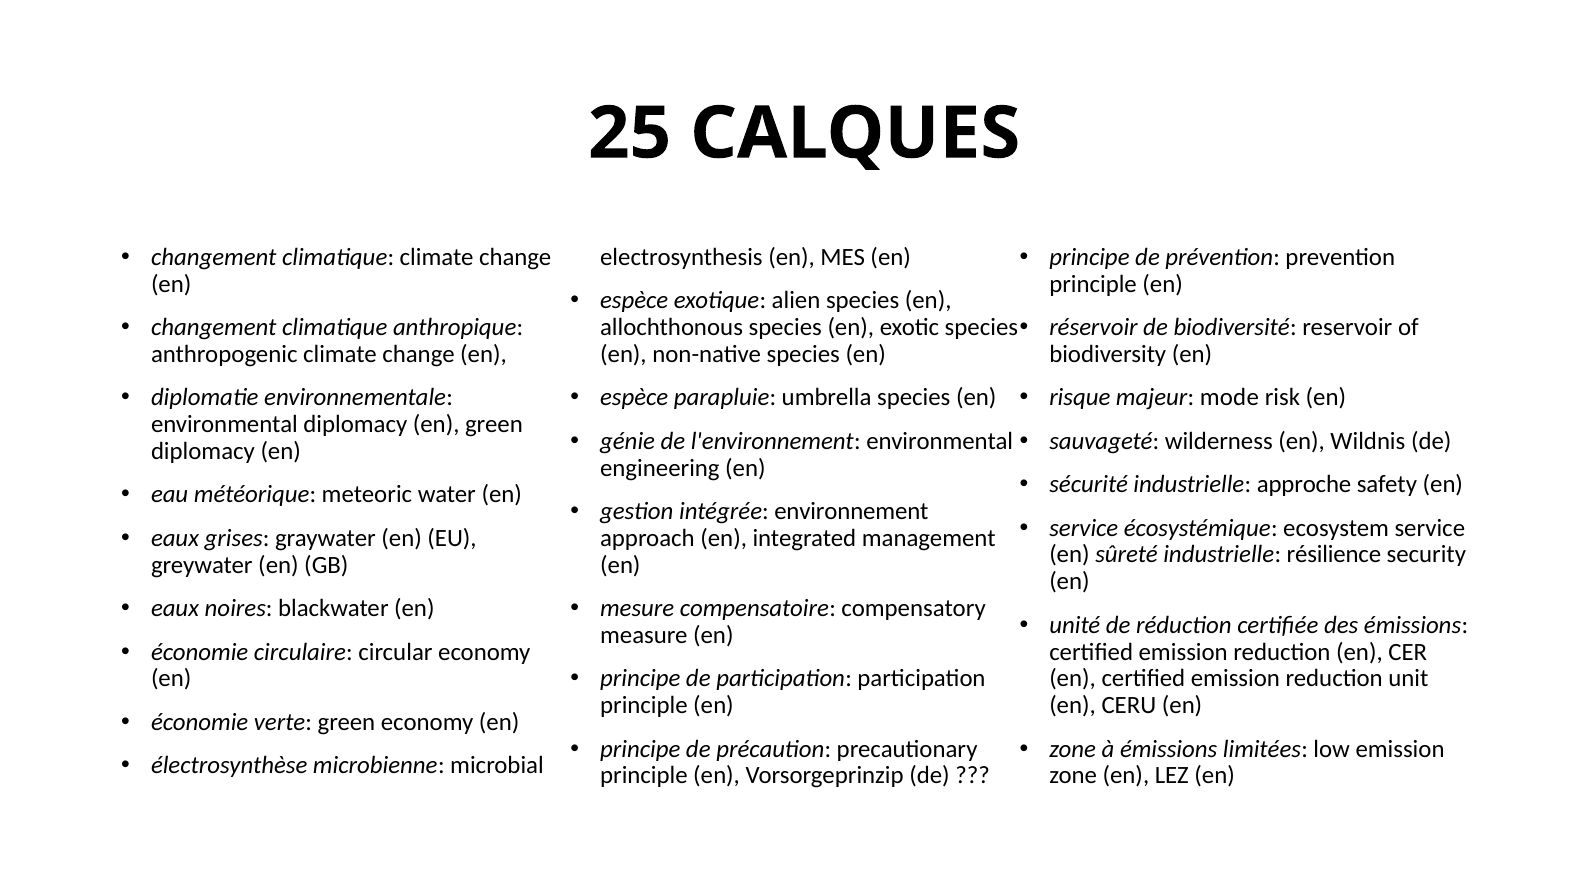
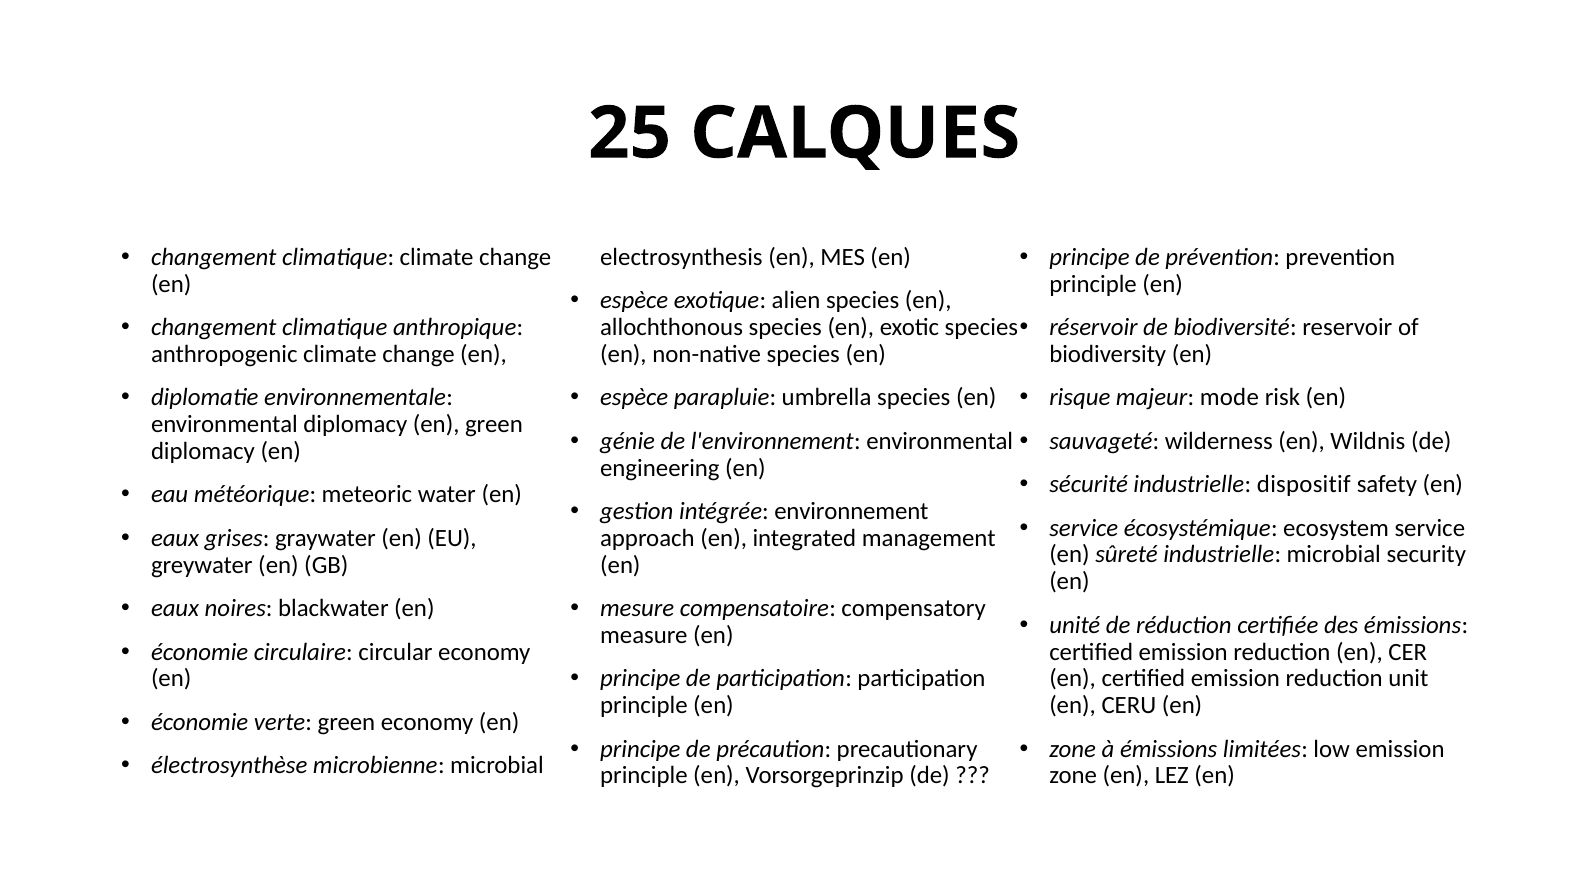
approche: approche -> dispositif (1304, 485)
industrielle résilience: résilience -> microbial (1334, 555)
